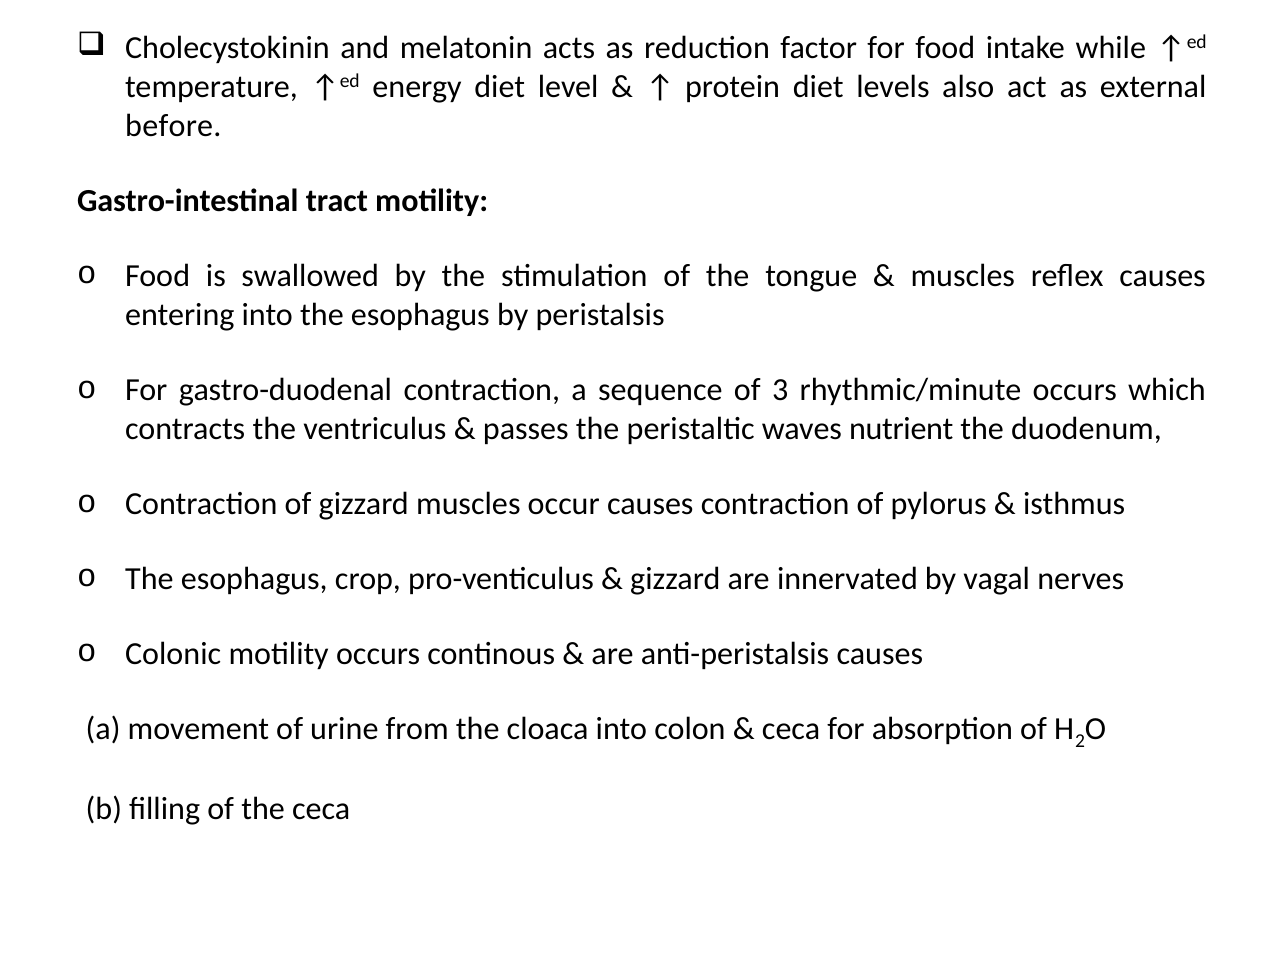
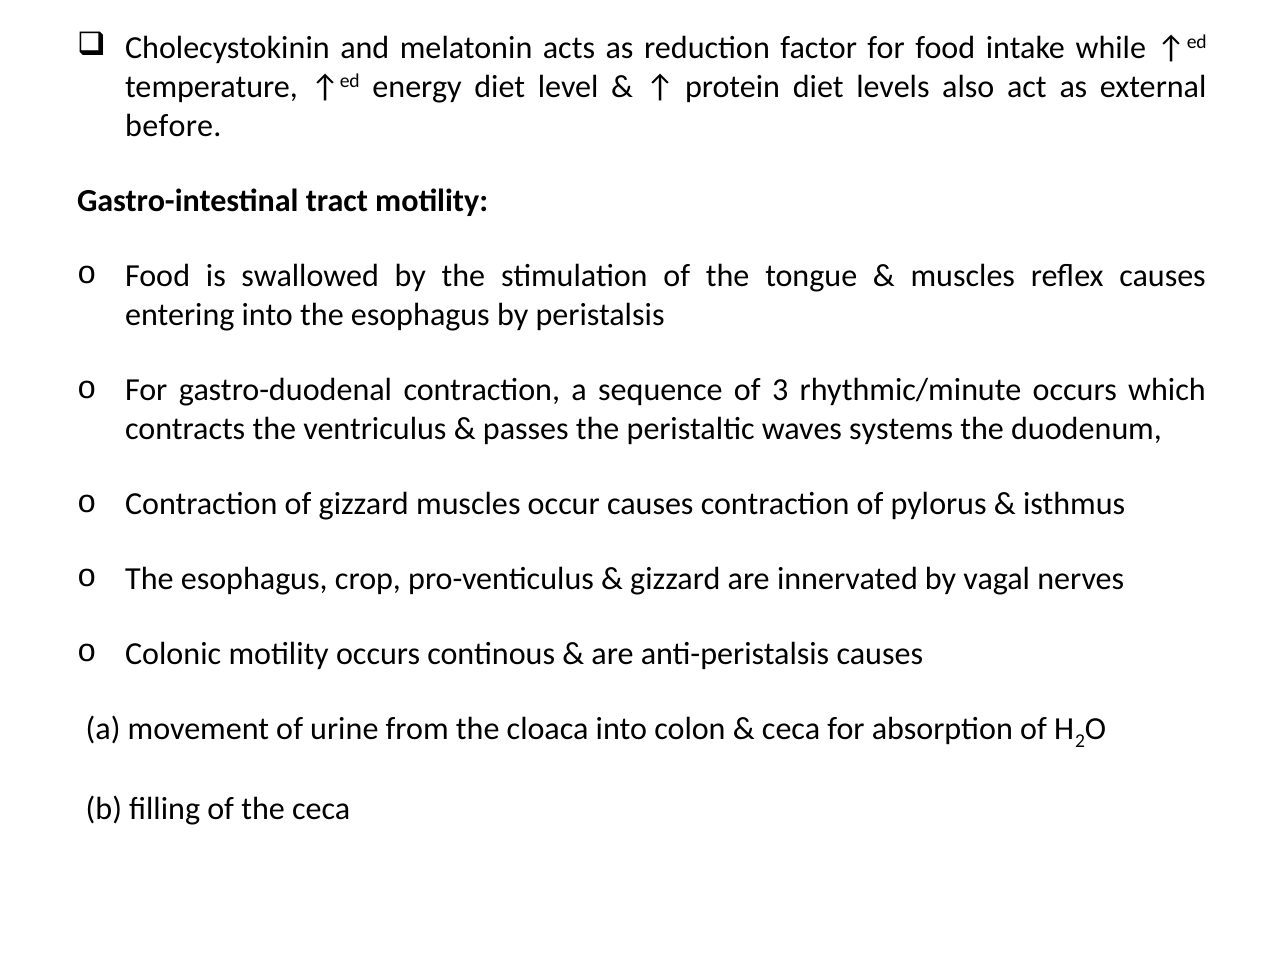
nutrient: nutrient -> systems (901, 429)
